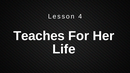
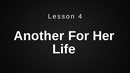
Teaches: Teaches -> Another (39, 36)
